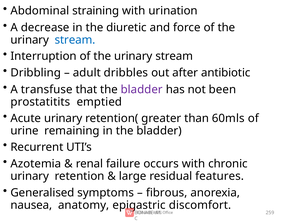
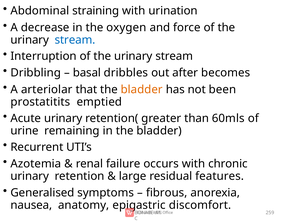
diuretic: diuretic -> oxygen (126, 28)
adult: adult -> basal (87, 73)
antibiotic: antibiotic -> becomes (226, 73)
transfuse: transfuse -> arteriolar (47, 90)
bladder colour: purple -> orange (142, 90)
